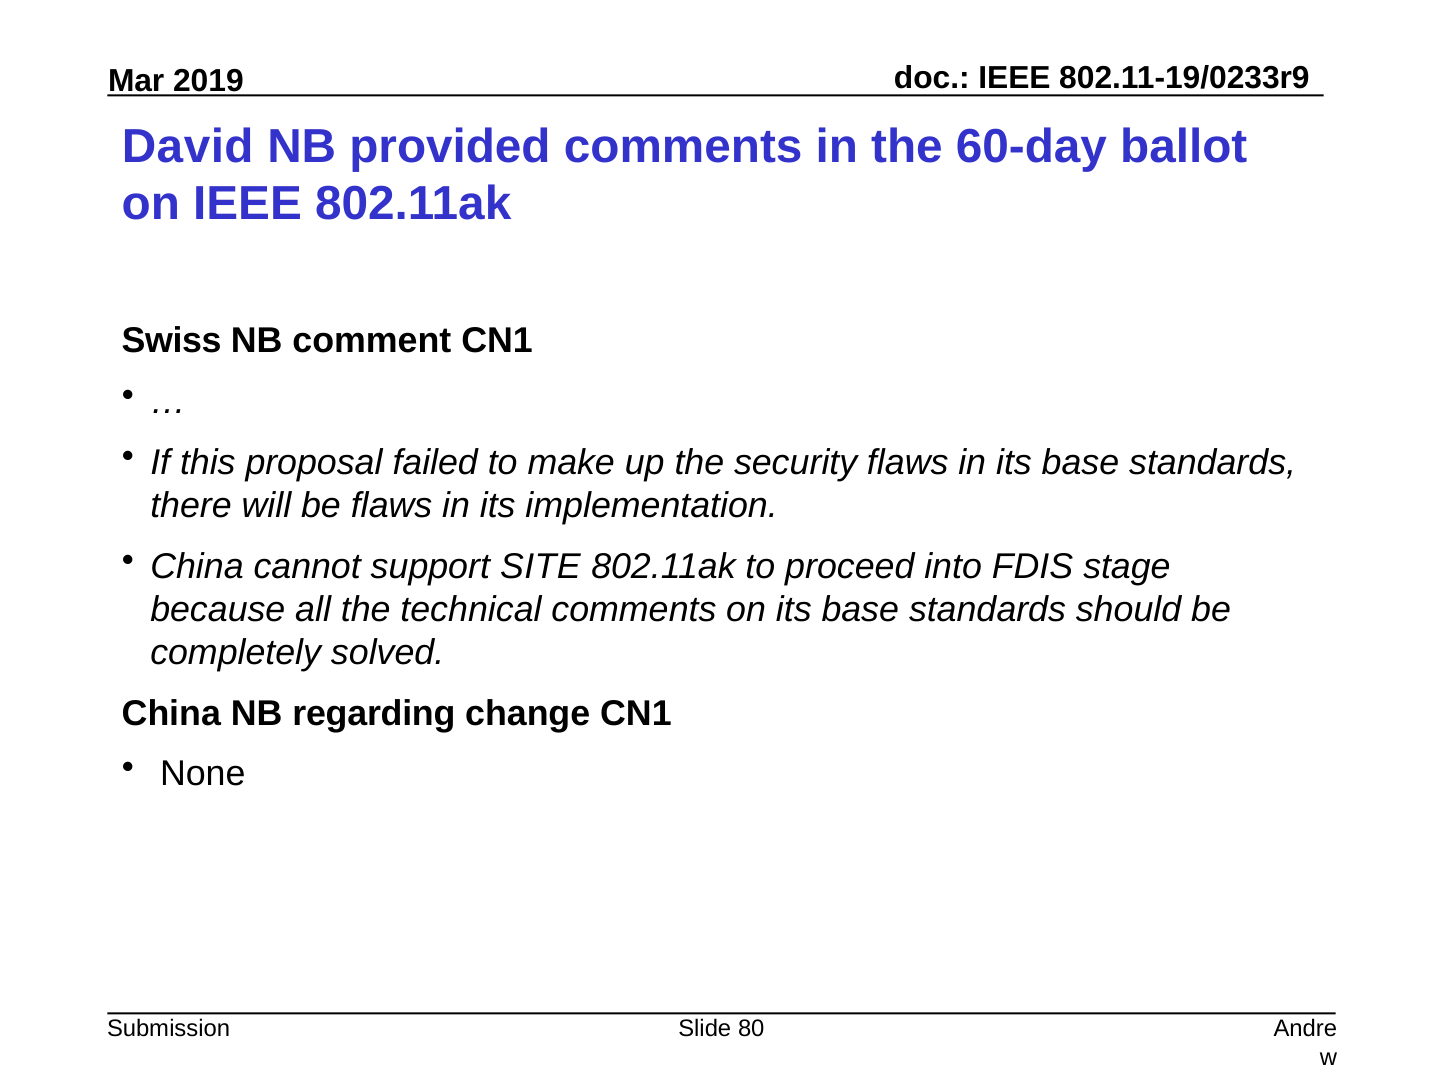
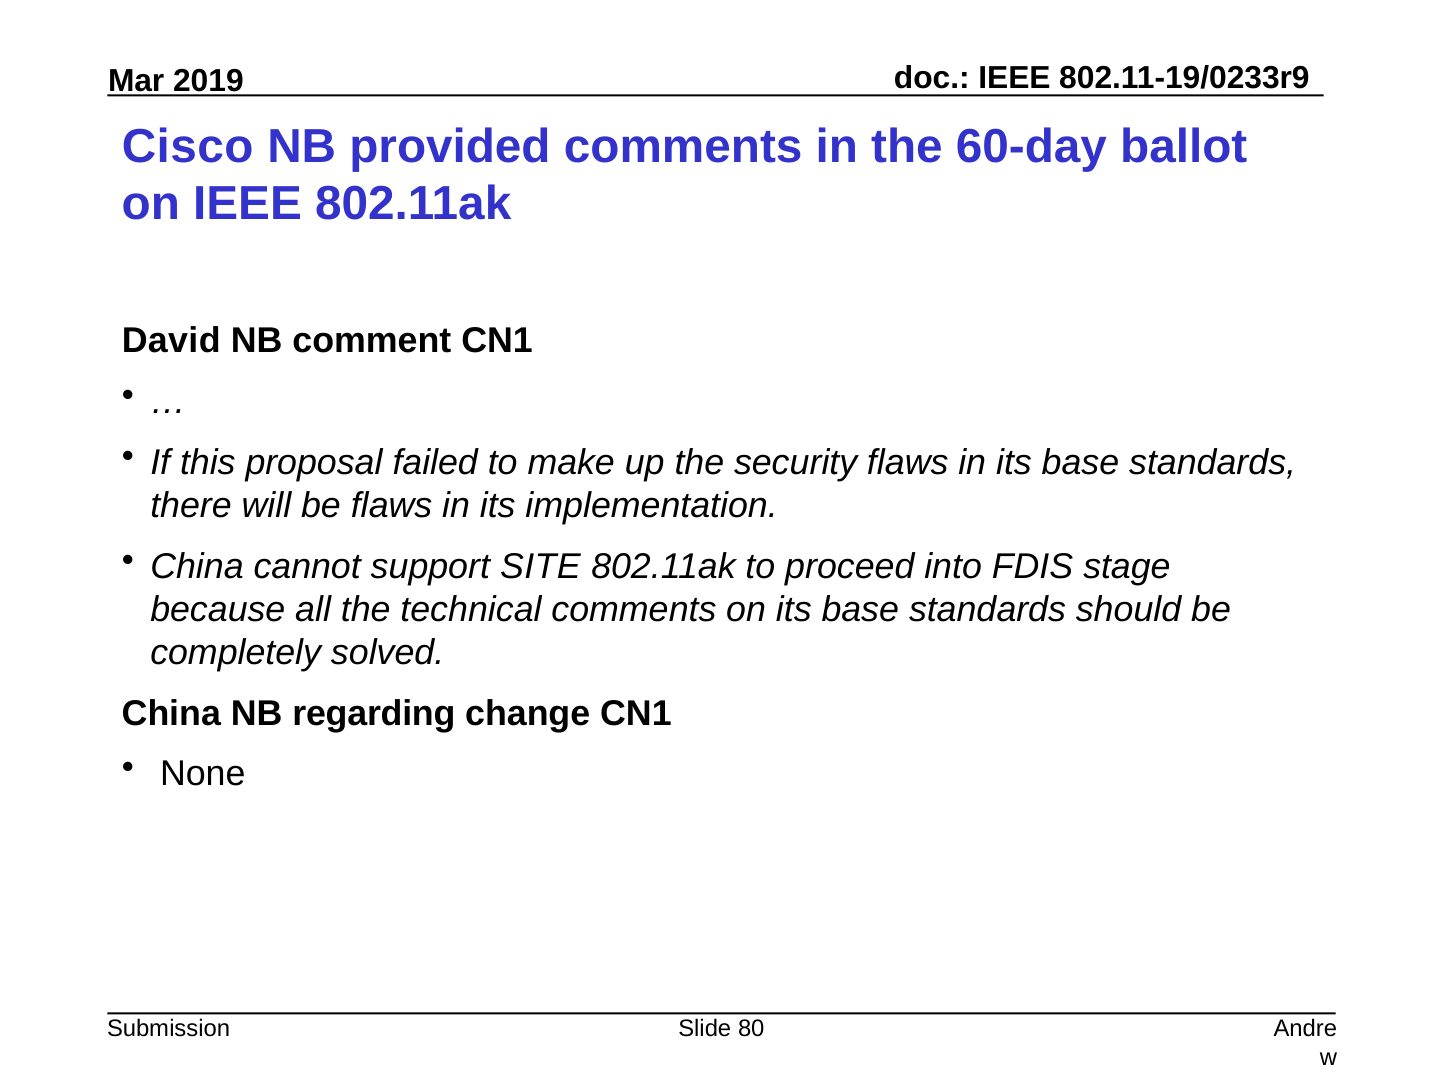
David: David -> Cisco (188, 147)
Swiss: Swiss -> David (171, 341)
